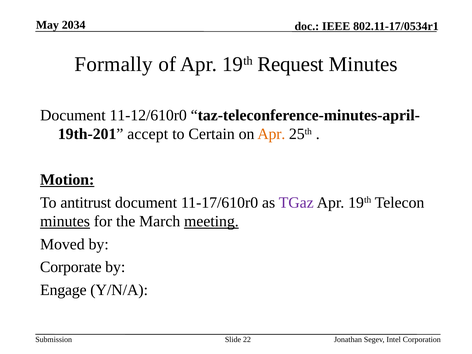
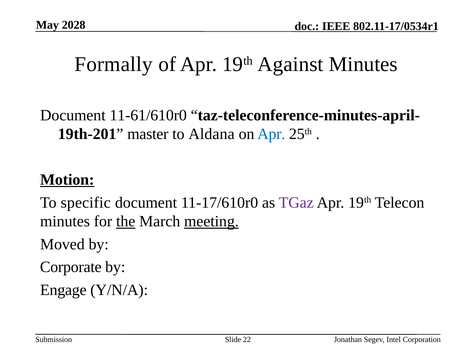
2034: 2034 -> 2028 (74, 25)
Request: Request -> Against (290, 64)
11-12/610r0: 11-12/610r0 -> 11-61/610r0 (148, 115)
accept: accept -> master (148, 134)
Certain: Certain -> Aldana (212, 134)
Apr colour: orange -> blue (271, 134)
antitrust: antitrust -> specific (86, 203)
minutes underline: present -> none (65, 221)
the underline: none -> present (126, 221)
